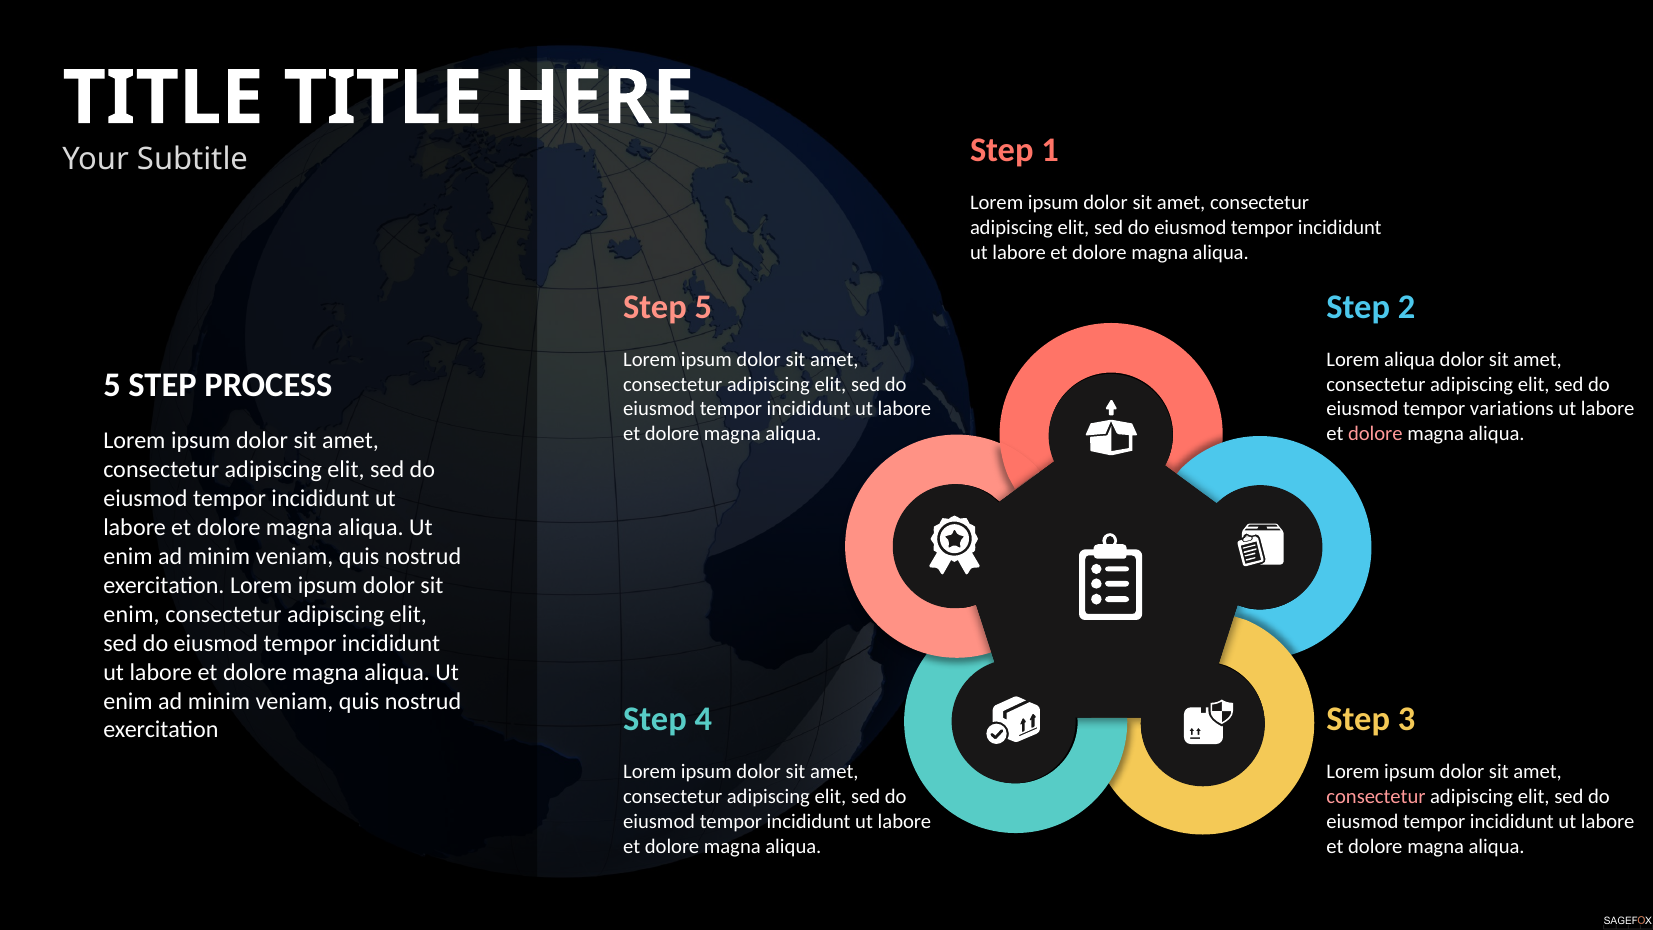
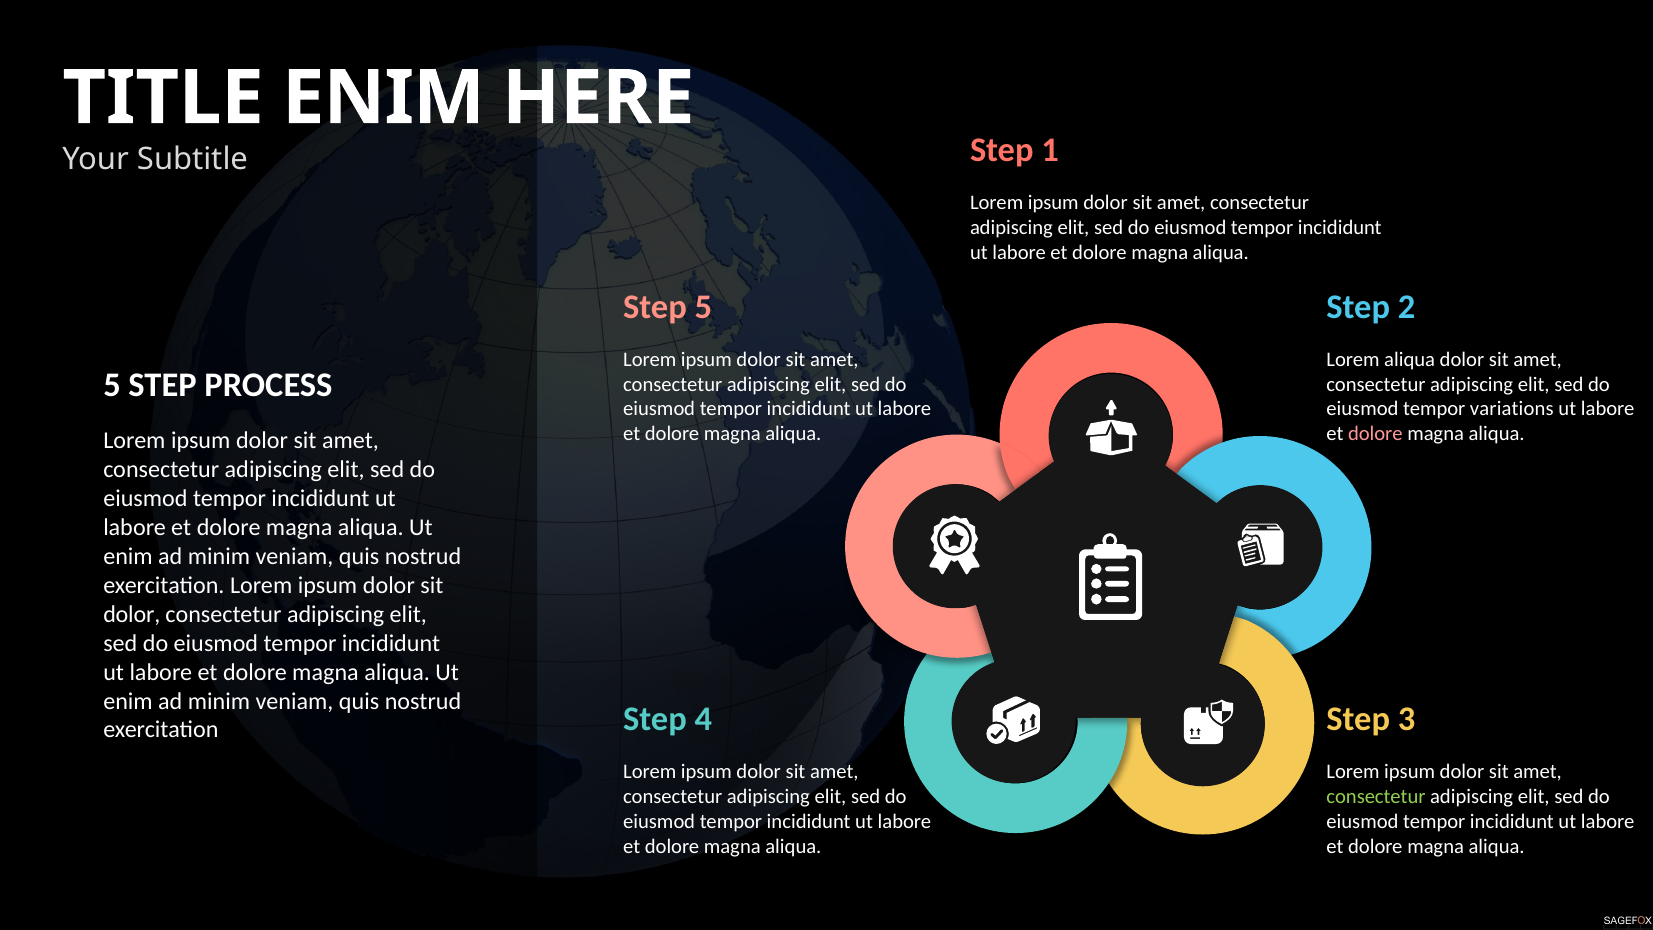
TITLE: TITLE -> ENIM (383, 98)
enim: enim -> dolor (132, 614)
consectetur colour: pink -> light green (1376, 797)
